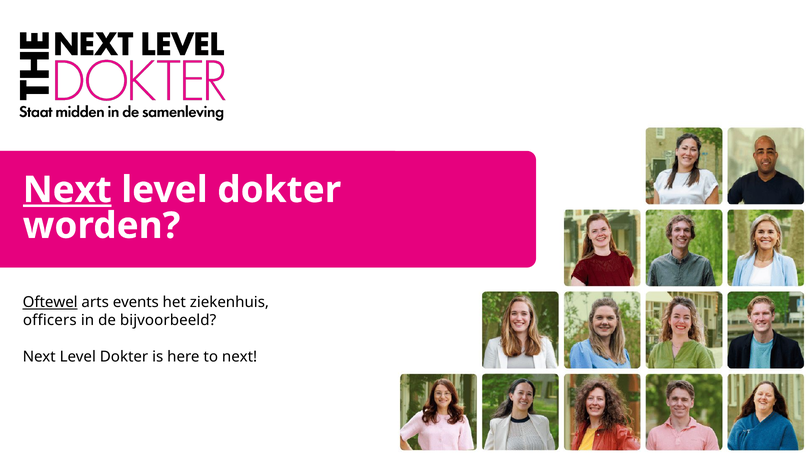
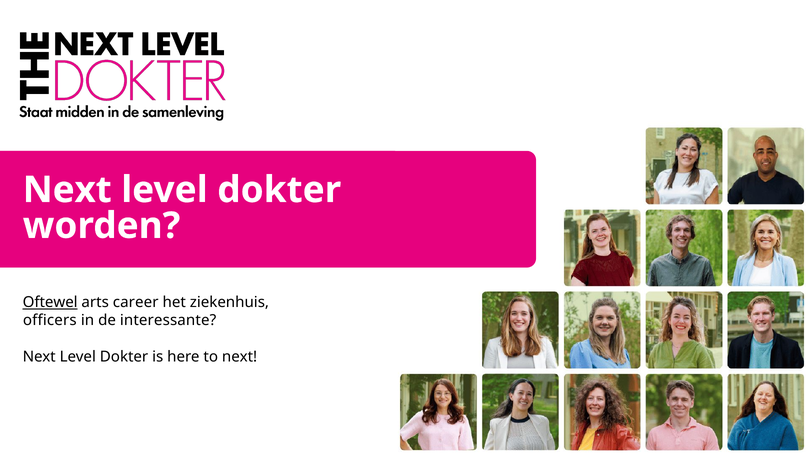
Next underline: present -> none (67, 190)
events: events -> career (136, 303)
bijvoorbeeld: bijvoorbeeld -> interessante (168, 321)
